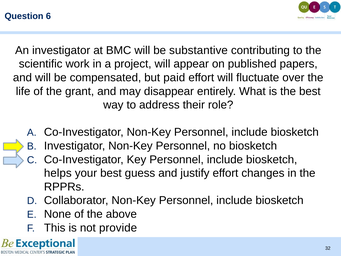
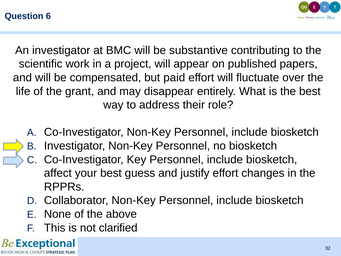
helps: helps -> affect (58, 173)
provide: provide -> clarified (118, 228)
